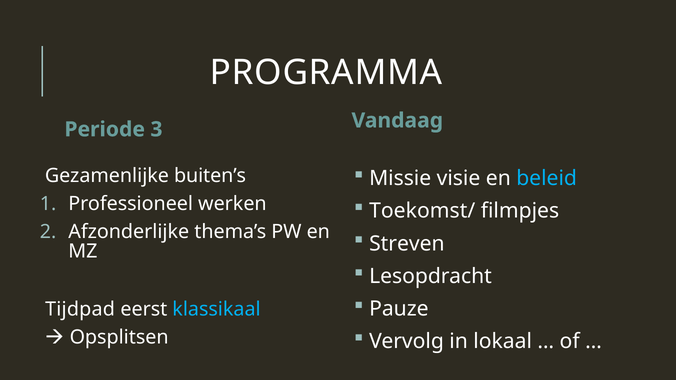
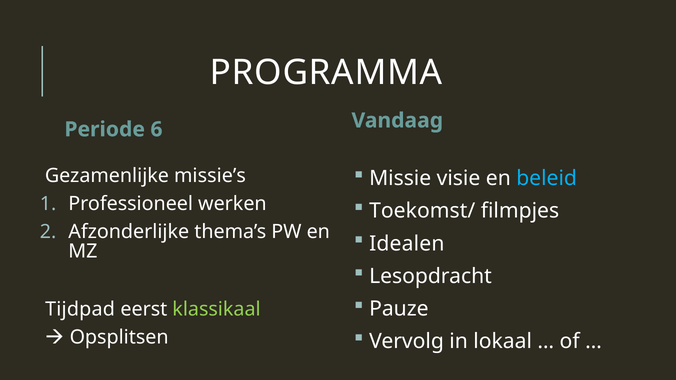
3: 3 -> 6 (156, 129)
buiten’s: buiten’s -> missie’s (210, 176)
Streven: Streven -> Idealen (407, 244)
klassikaal colour: light blue -> light green (217, 309)
